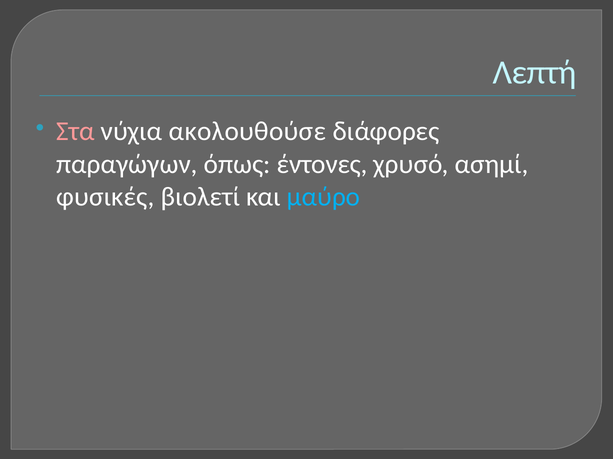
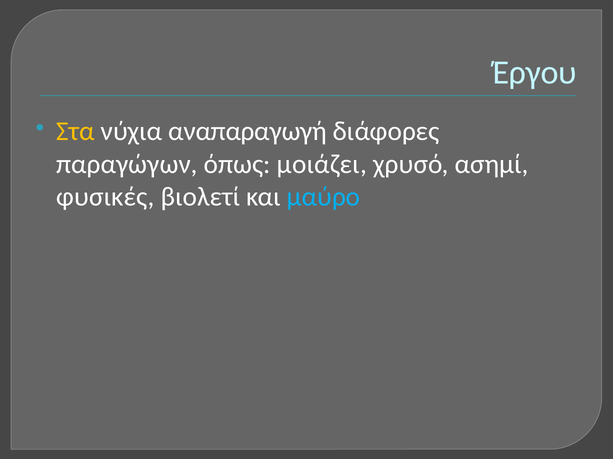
Λεπτή: Λεπτή -> Έργου (535, 73)
Στα colour: pink -> yellow (75, 132)
ακολουθούσε: ακολουθούσε -> αναπαραγωγή (248, 132)
έντονες: έντονες -> μοιάζει (322, 164)
